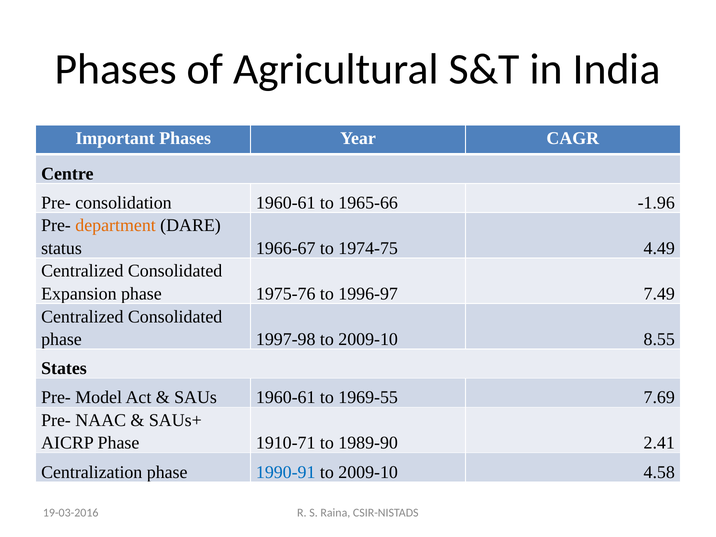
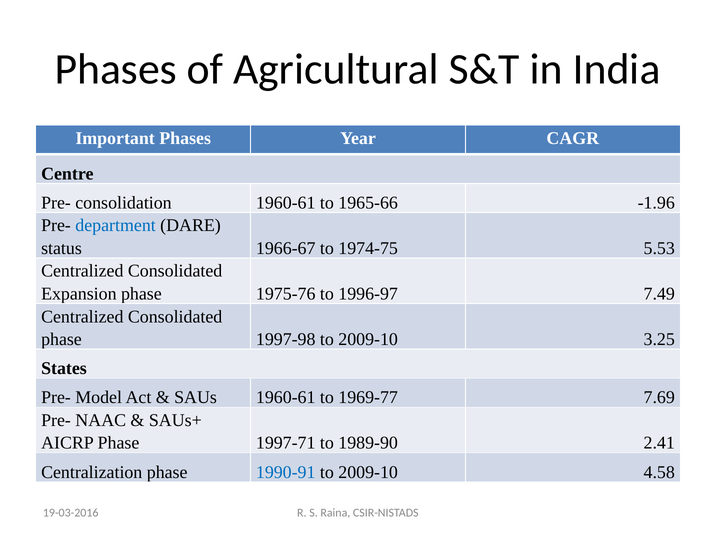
department colour: orange -> blue (116, 225)
4.49: 4.49 -> 5.53 (659, 248)
8.55: 8.55 -> 3.25 (659, 339)
1969-55: 1969-55 -> 1969-77 (368, 397)
1910-71: 1910-71 -> 1997-71 (286, 443)
